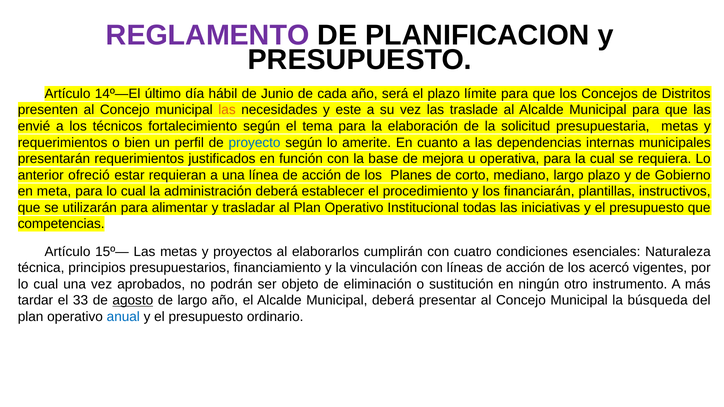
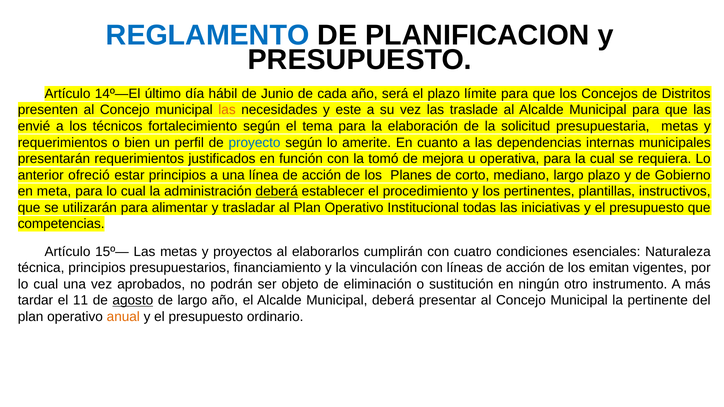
REGLAMENTO colour: purple -> blue (208, 35)
base: base -> tomó (383, 159)
estar requieran: requieran -> principios (177, 175)
deberá underline: none -> present (277, 191)
financiarán: financiarán -> pertinentes (539, 191)
acercó: acercó -> emitan (609, 268)
33: 33 -> 11 (81, 301)
búsqueda: búsqueda -> pertinente (658, 301)
anual colour: blue -> orange (123, 317)
